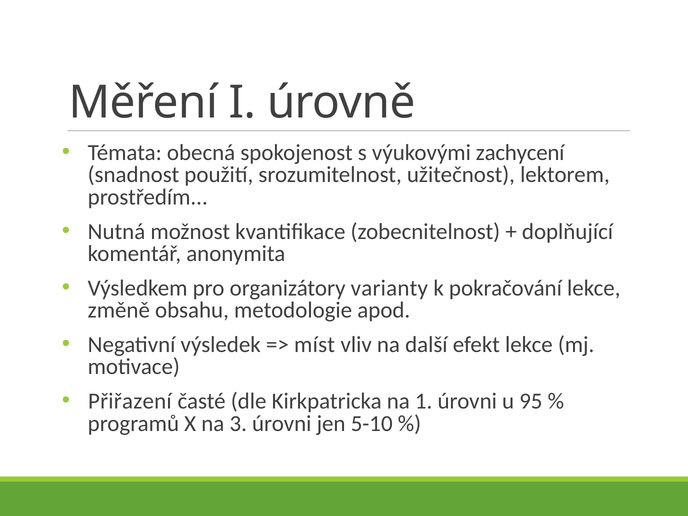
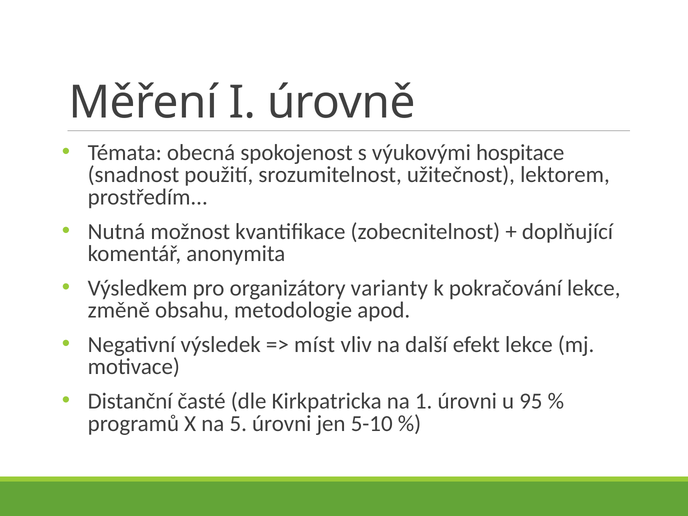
zachycení: zachycení -> hospitace (520, 153)
Přiřazení: Přiřazení -> Distanční (130, 401)
3: 3 -> 5 (238, 423)
